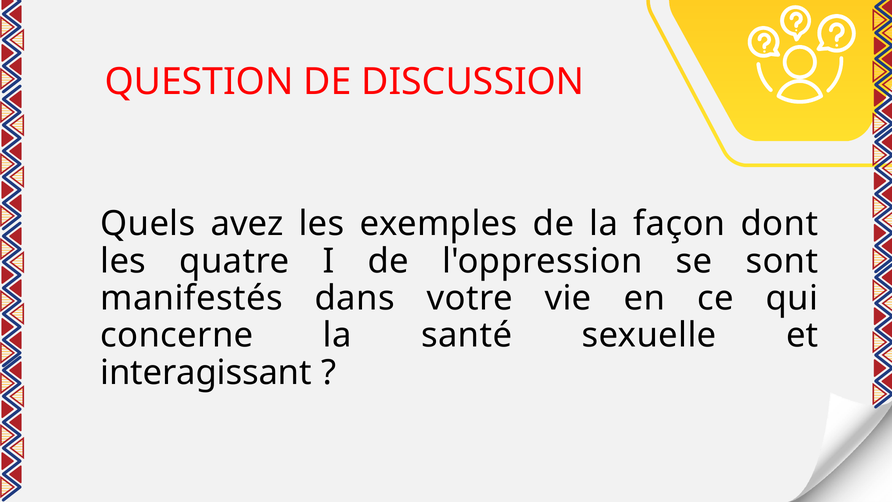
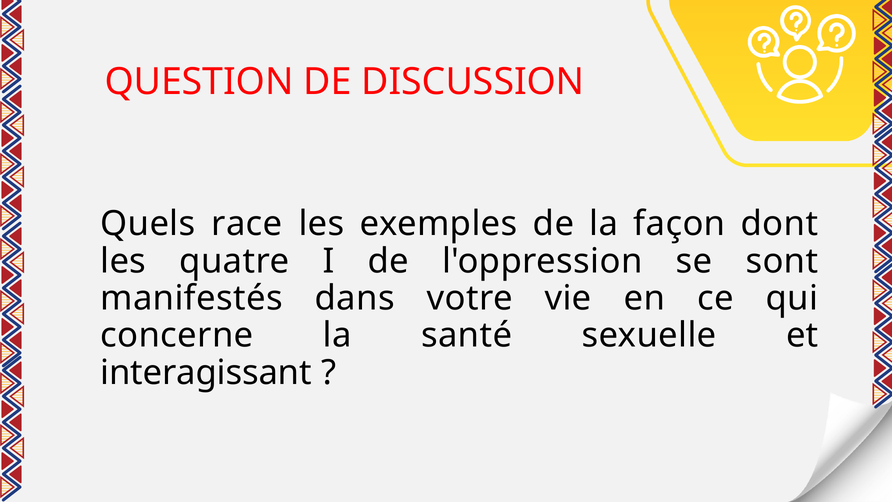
avez: avez -> race (247, 224)
